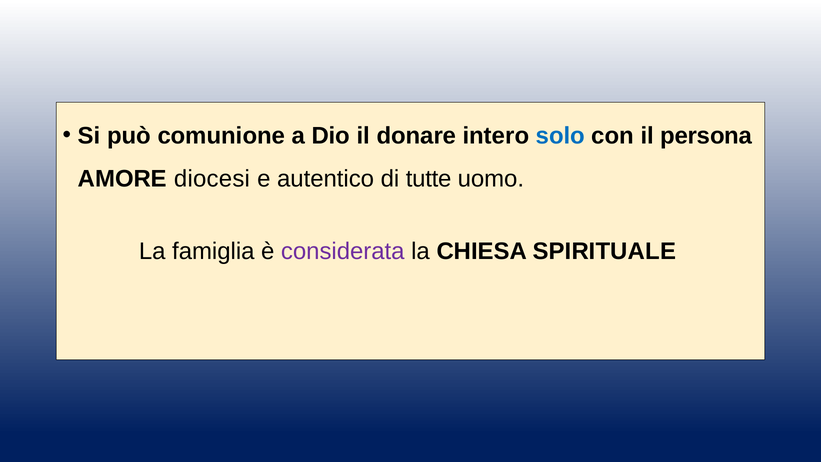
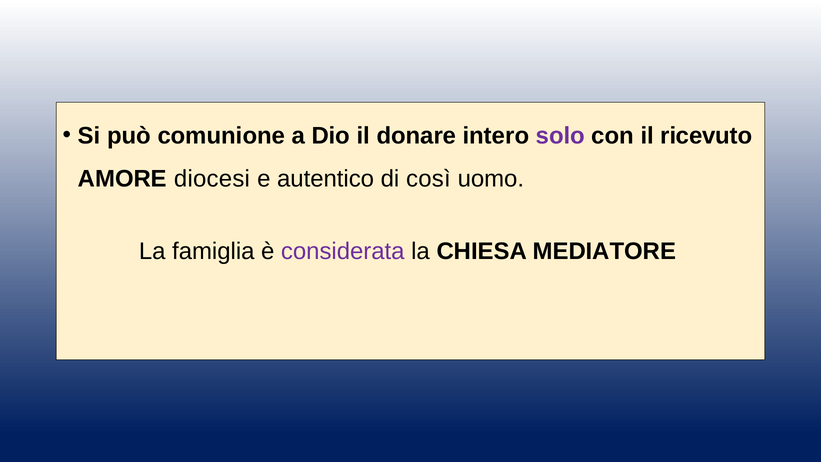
solo colour: blue -> purple (560, 136)
persona: persona -> ricevuto (706, 136)
tutte: tutte -> così (428, 179)
SPIRITUALE: SPIRITUALE -> MEDIATORE (604, 251)
